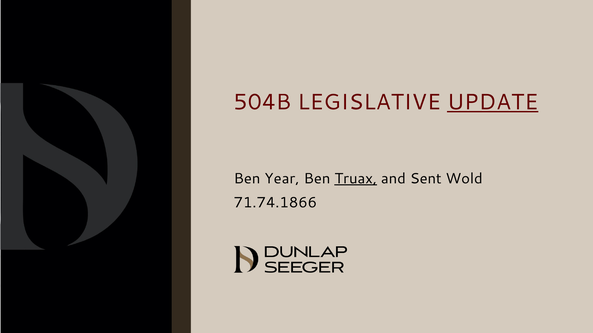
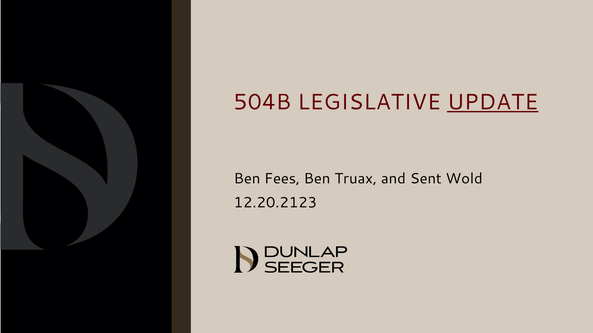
Year: Year -> Fees (282, 179)
Truax underline: present -> none (356, 179)
71.74.1866: 71.74.1866 -> 12.20.2123 (275, 203)
